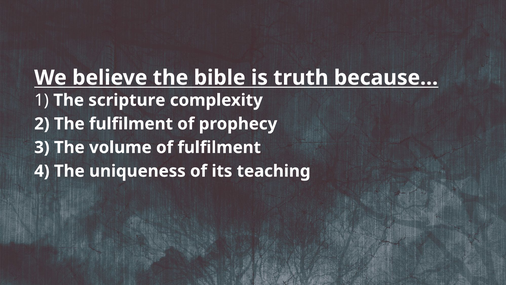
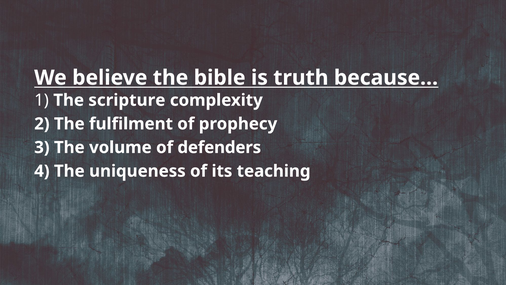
of fulfilment: fulfilment -> defenders (219, 147)
